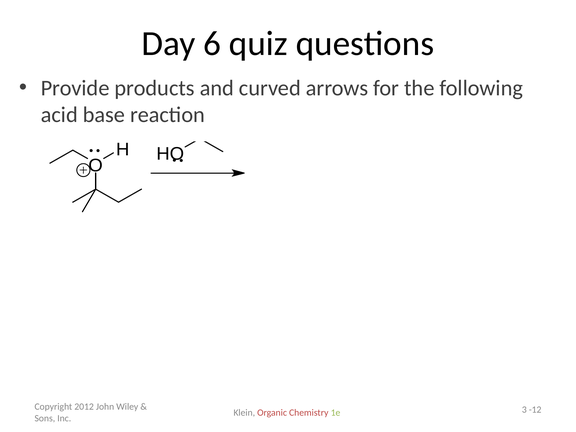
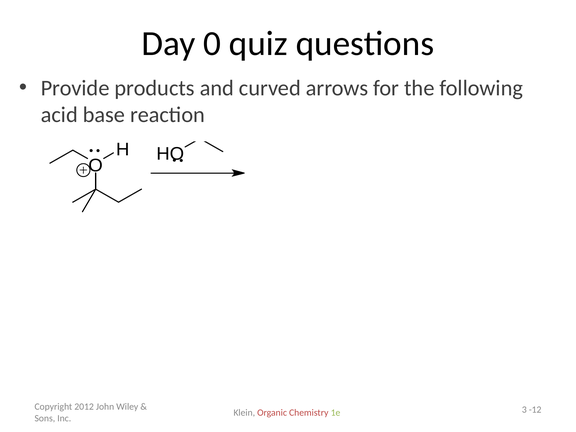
6: 6 -> 0 (212, 44)
